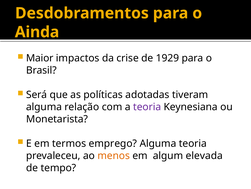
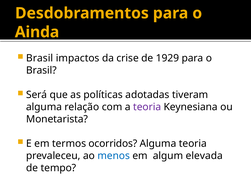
Maior: Maior -> Brasil (40, 58)
emprego: emprego -> ocorridos (113, 143)
menos colour: orange -> blue (114, 155)
